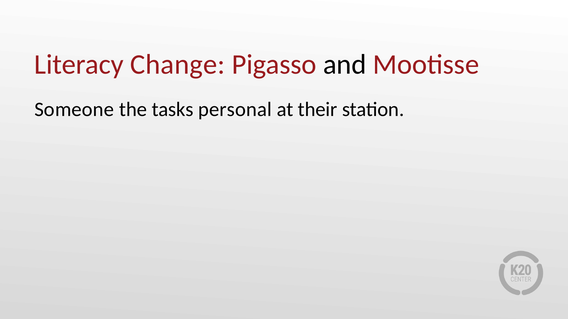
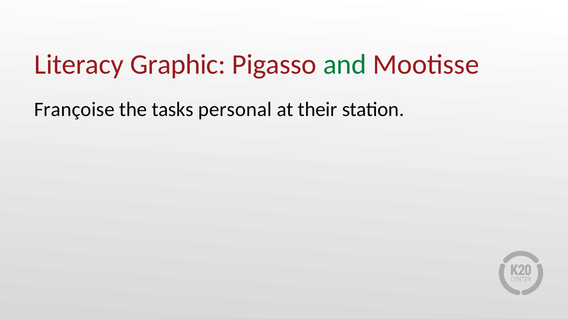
Change: Change -> Graphic (178, 65)
and colour: black -> green (345, 65)
Someone: Someone -> Françoise (74, 110)
